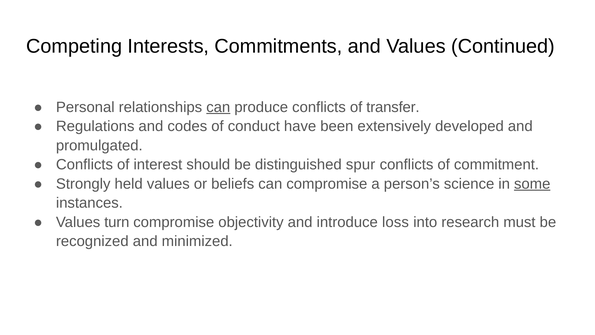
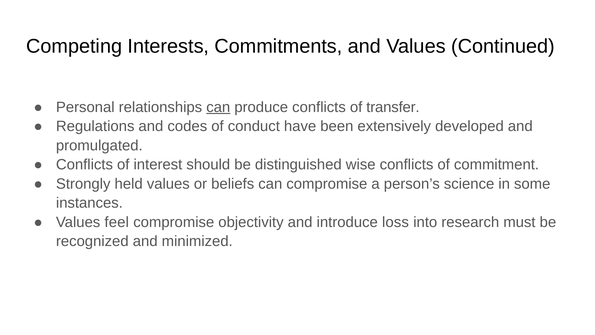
spur: spur -> wise (361, 165)
some underline: present -> none (532, 184)
turn: turn -> feel (117, 222)
